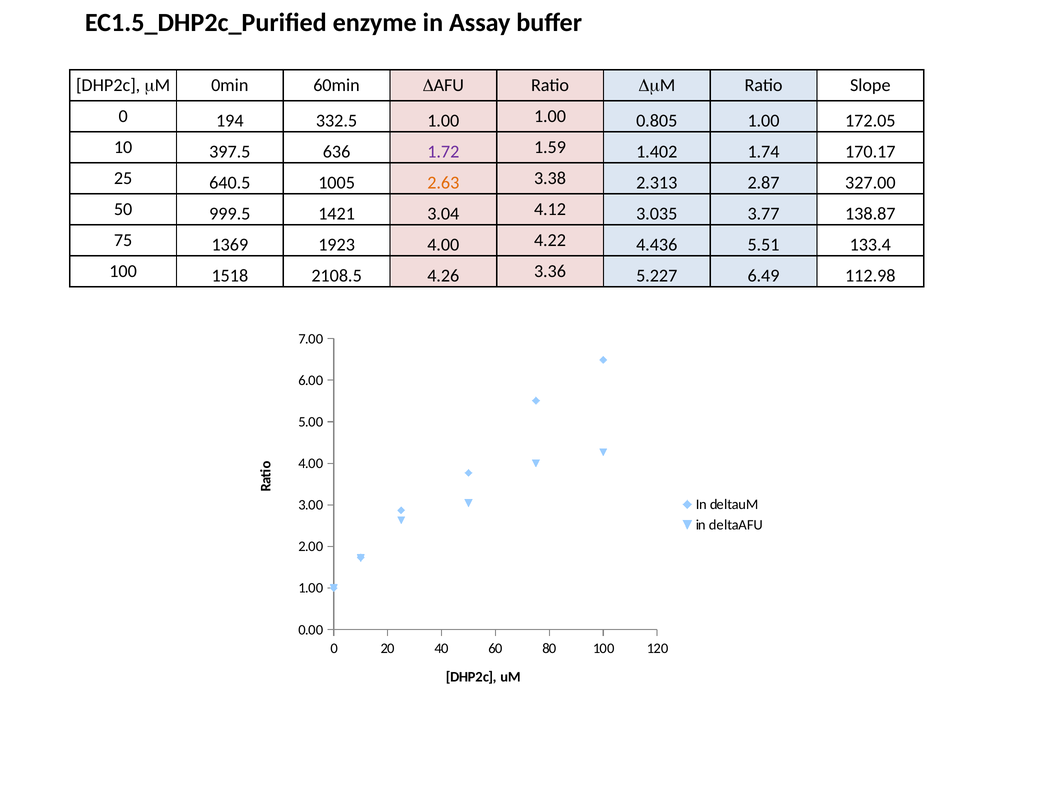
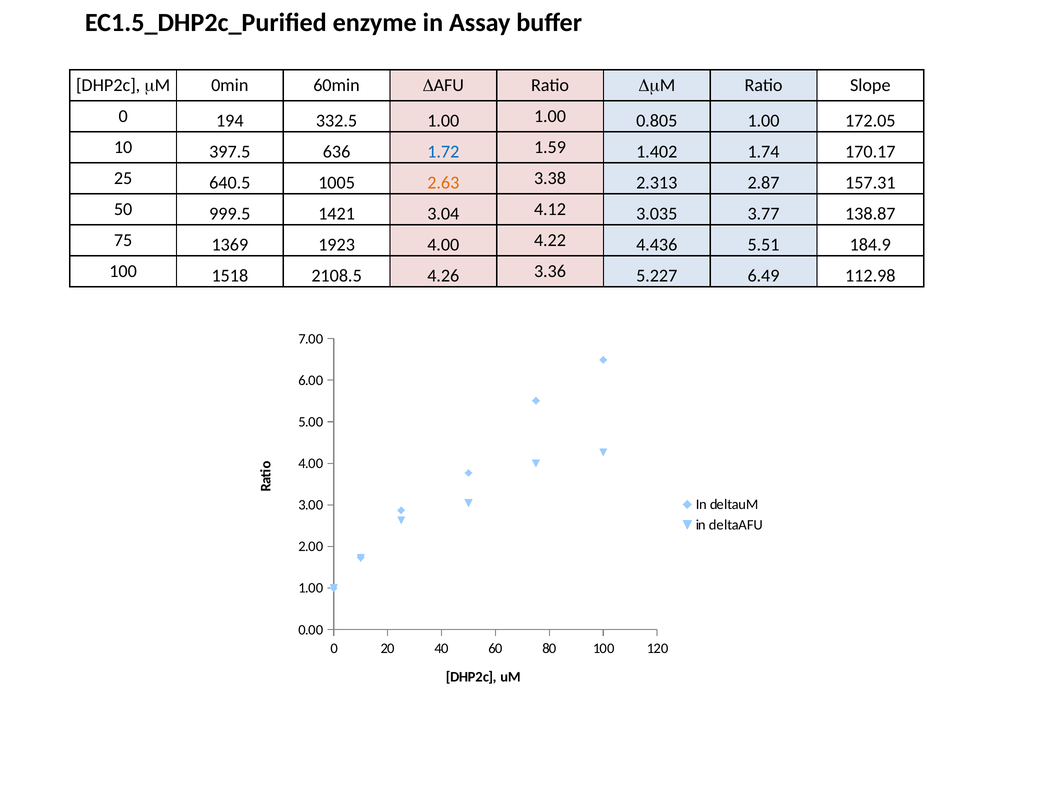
1.72 colour: purple -> blue (443, 152)
327.00: 327.00 -> 157.31 (870, 183)
133.4: 133.4 -> 184.9 (870, 245)
